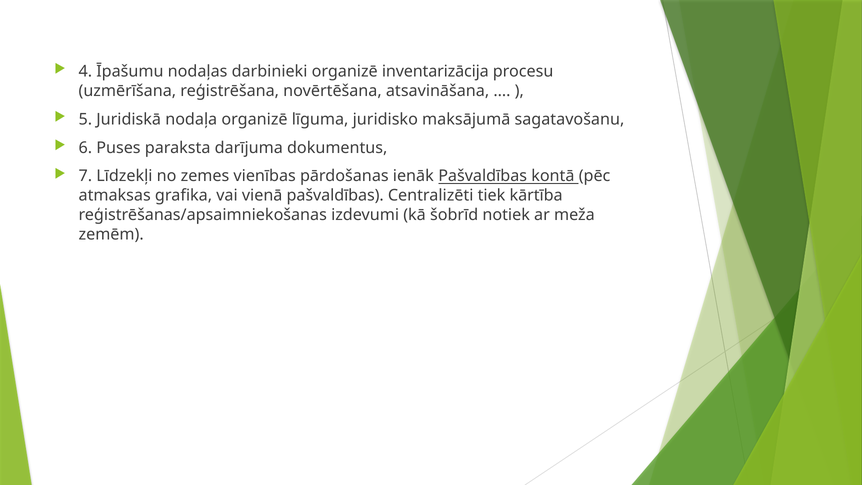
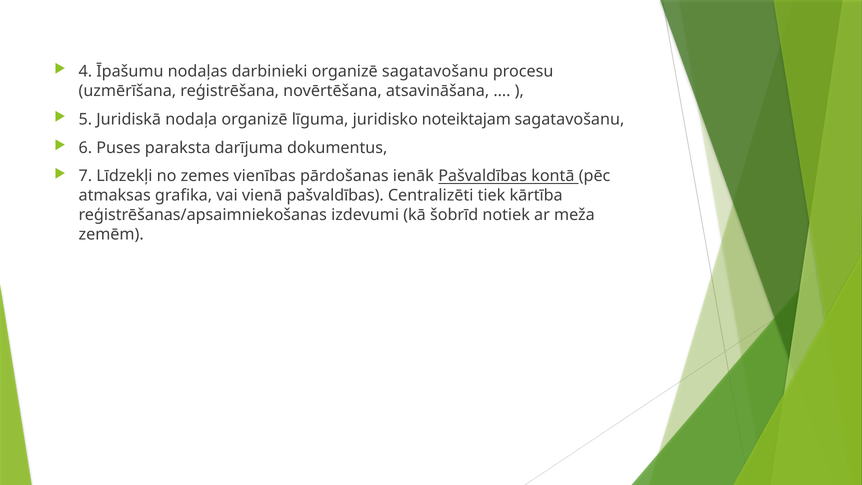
organizē inventarizācija: inventarizācija -> sagatavošanu (435, 72)
maksājumā: maksājumā -> noteiktajam (466, 119)
